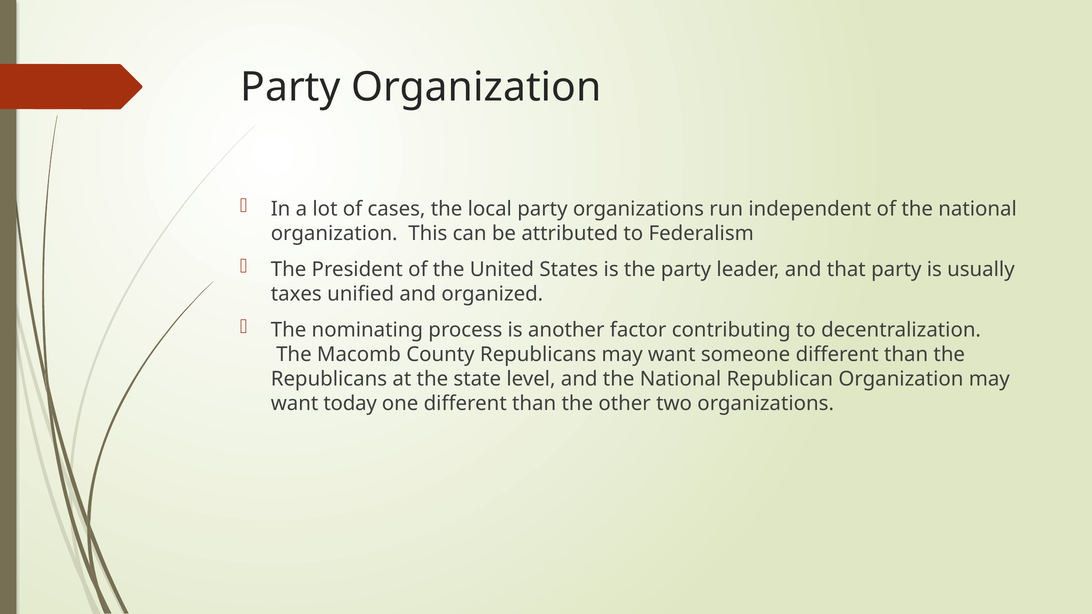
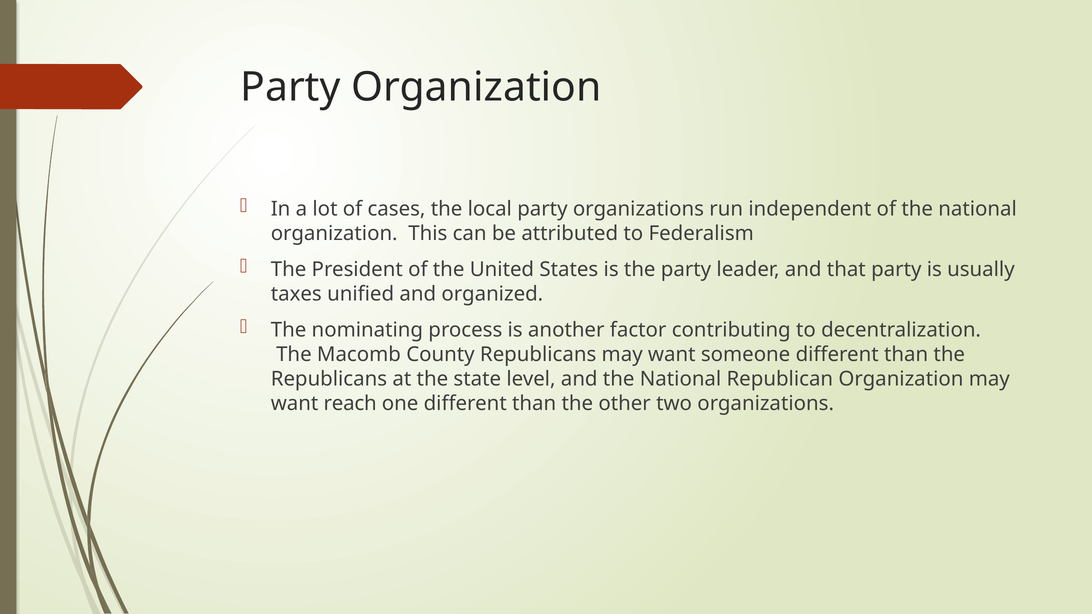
today: today -> reach (350, 404)
